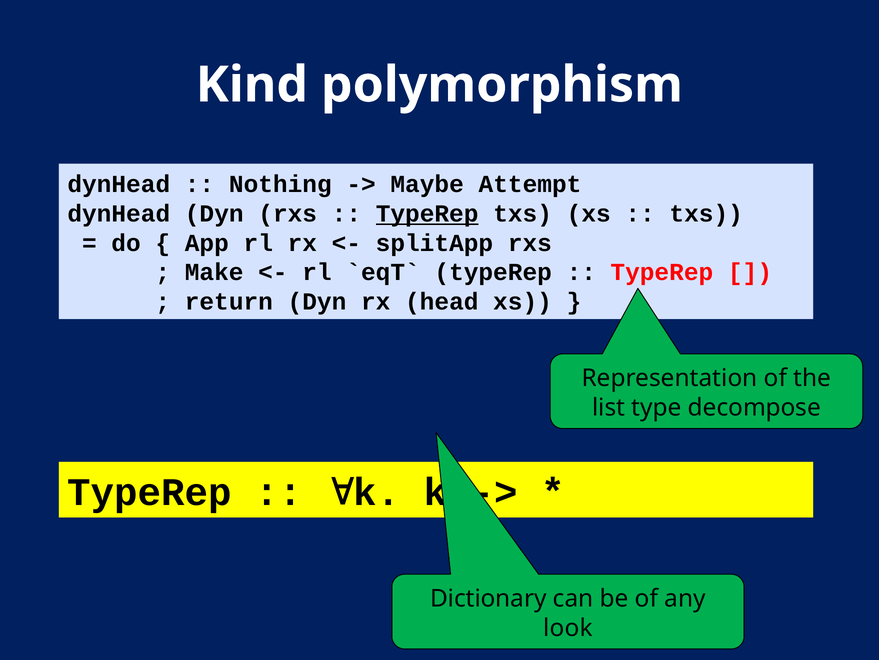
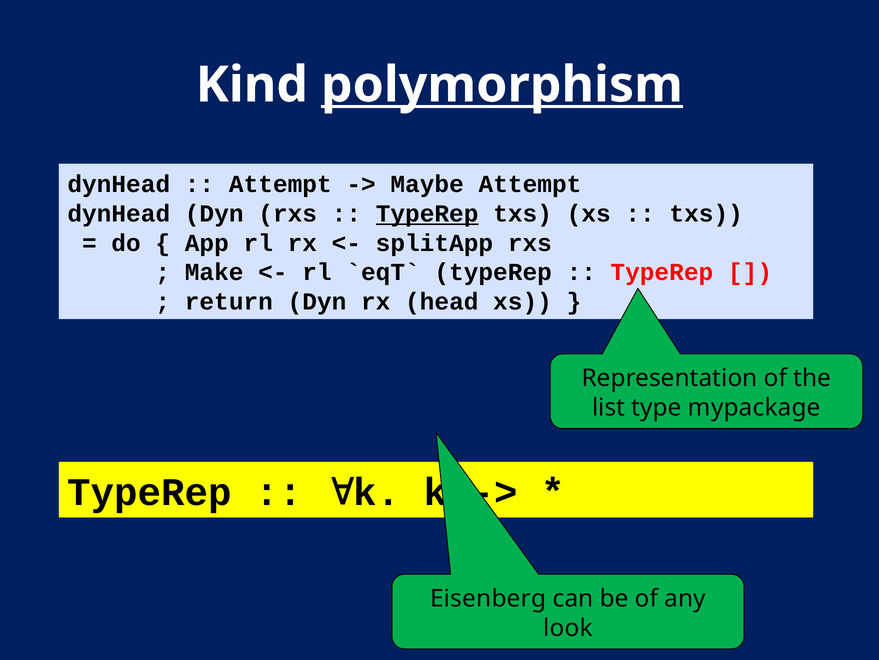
polymorphism underline: none -> present (502, 85)
Nothing: Nothing -> Attempt (280, 184)
decompose: decompose -> mypackage (754, 407)
Dictionary: Dictionary -> Eisenberg (488, 598)
